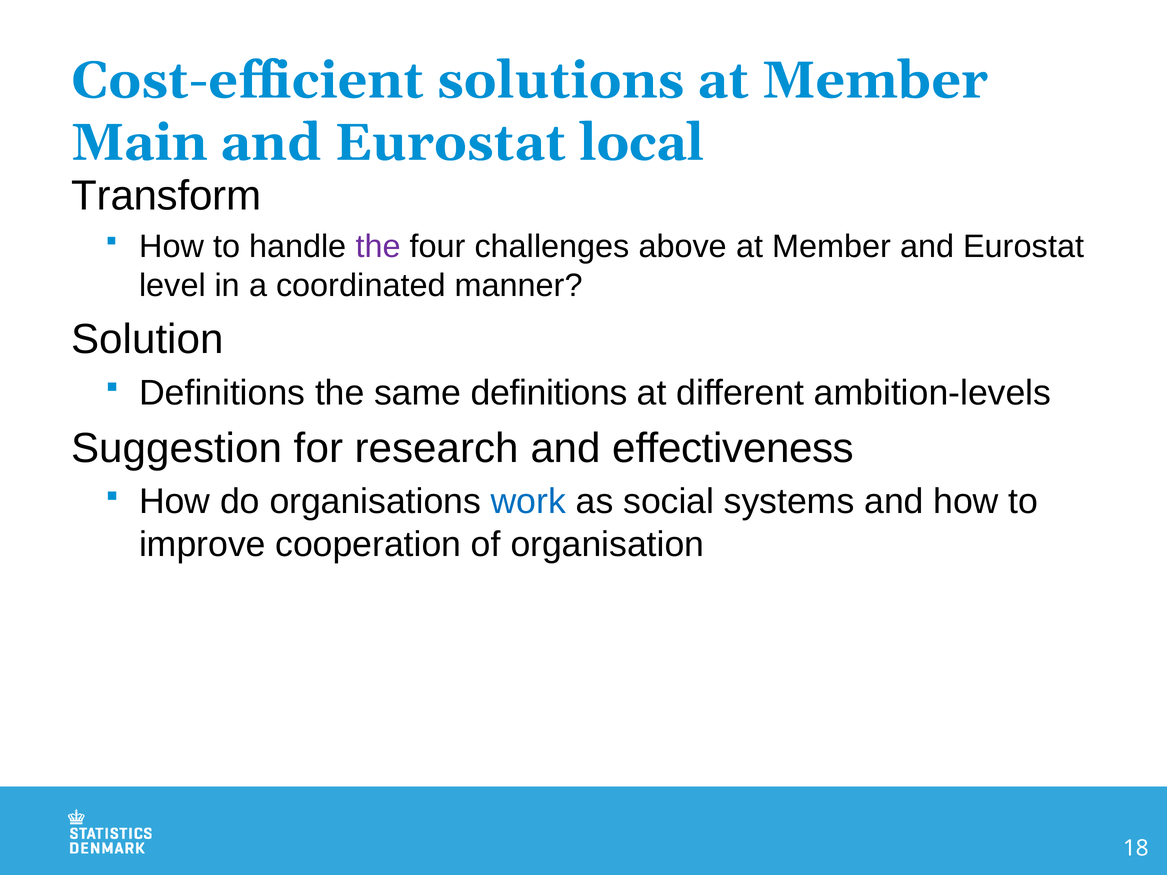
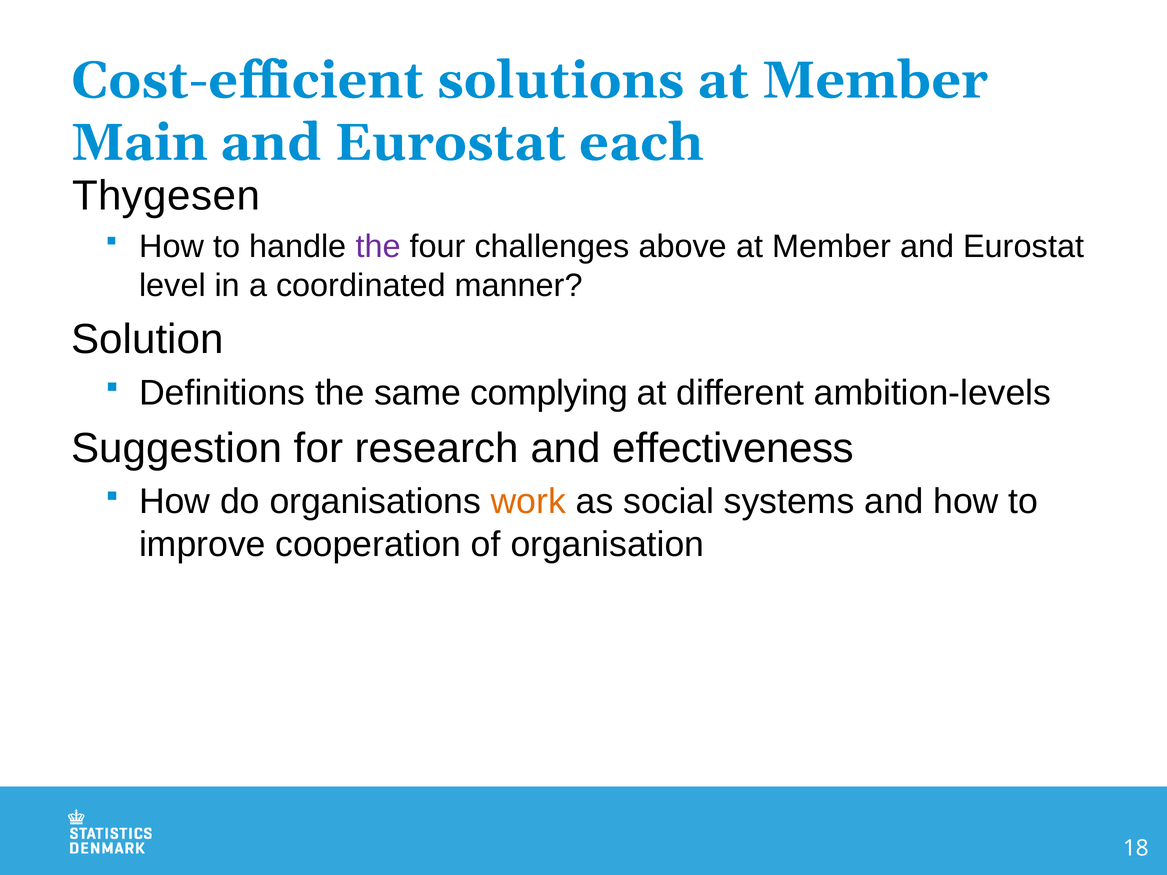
local: local -> each (641, 143)
Transform: Transform -> Thygesen (166, 196)
same definitions: definitions -> complying (549, 393)
work colour: blue -> orange (528, 502)
